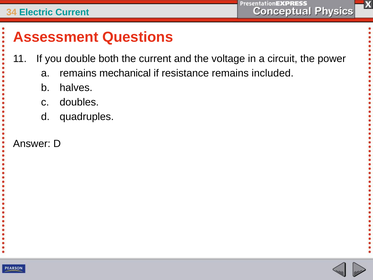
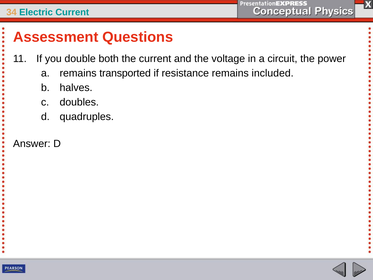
mechanical: mechanical -> transported (125, 73)
